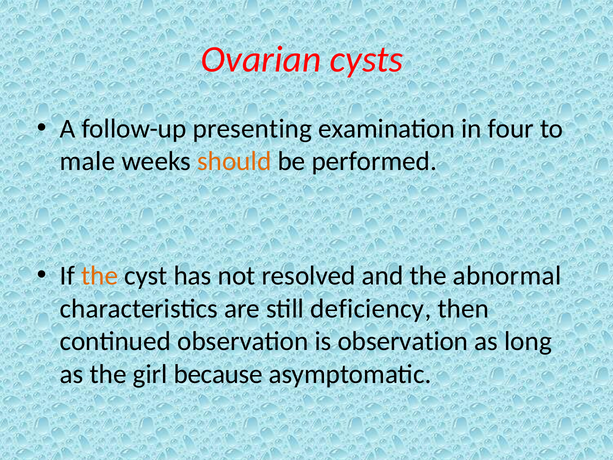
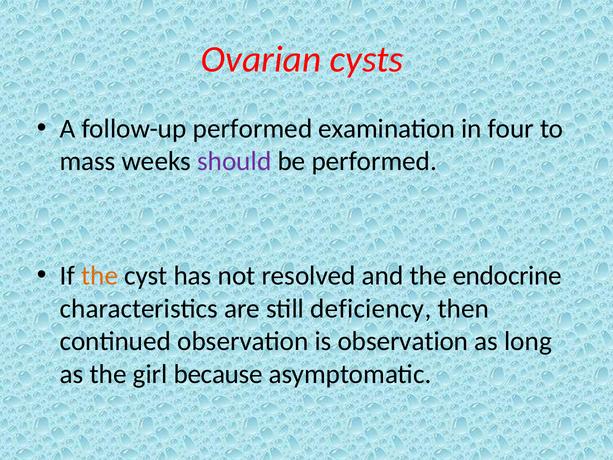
follow-up presenting: presenting -> performed (252, 129)
male: male -> mass (88, 161)
should colour: orange -> purple (234, 161)
abnormal: abnormal -> endocrine (507, 276)
